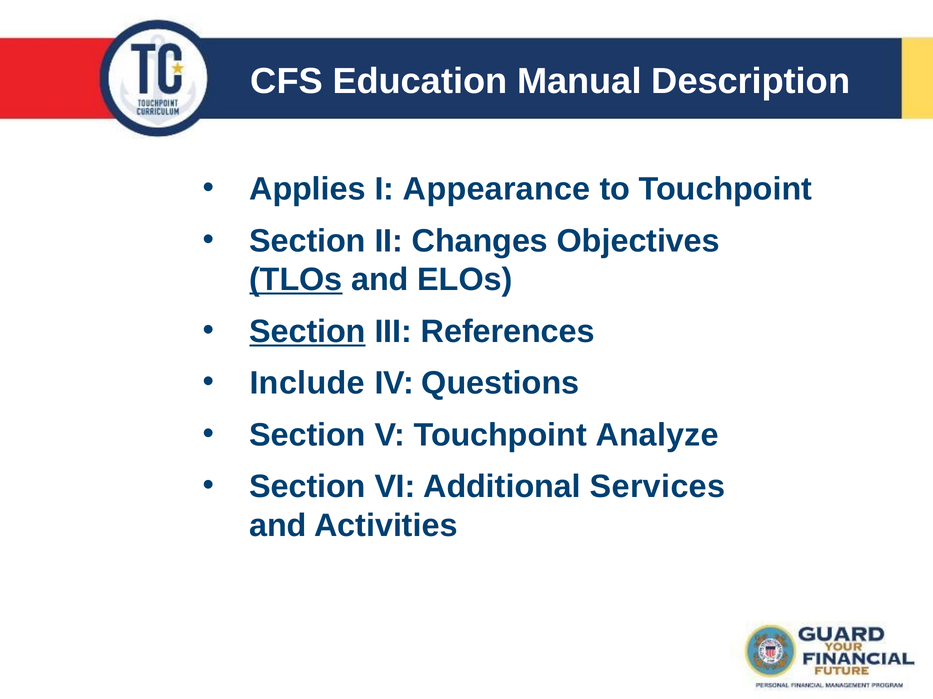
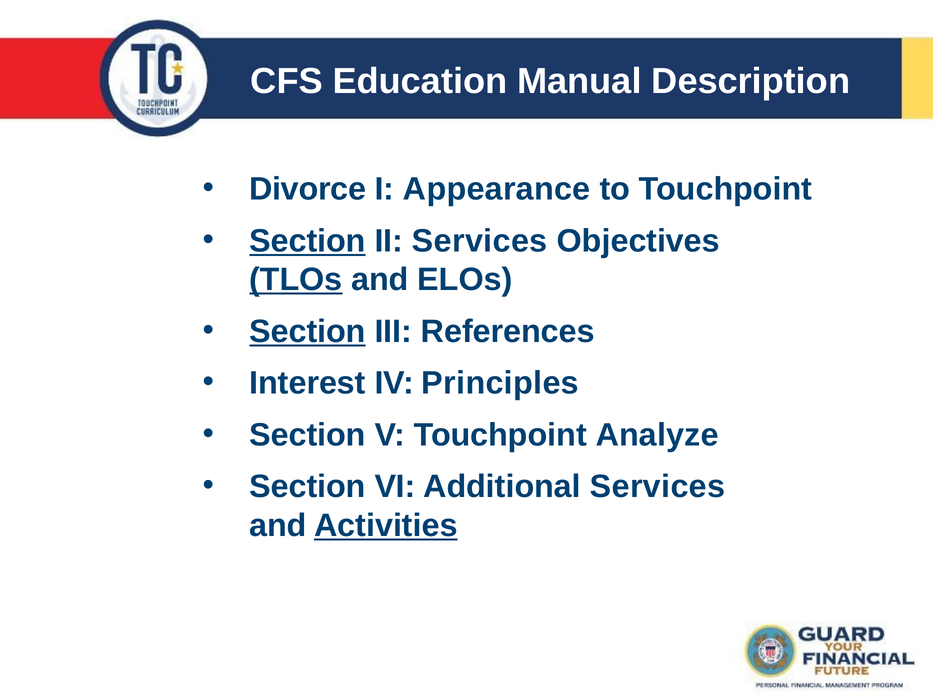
Applies: Applies -> Divorce (308, 189)
Section underline: none -> present (307, 241)
II Changes: Changes -> Services (480, 241)
Include: Include -> Interest (307, 384)
Questions: Questions -> Principles (500, 384)
Activities underline: none -> present (386, 526)
